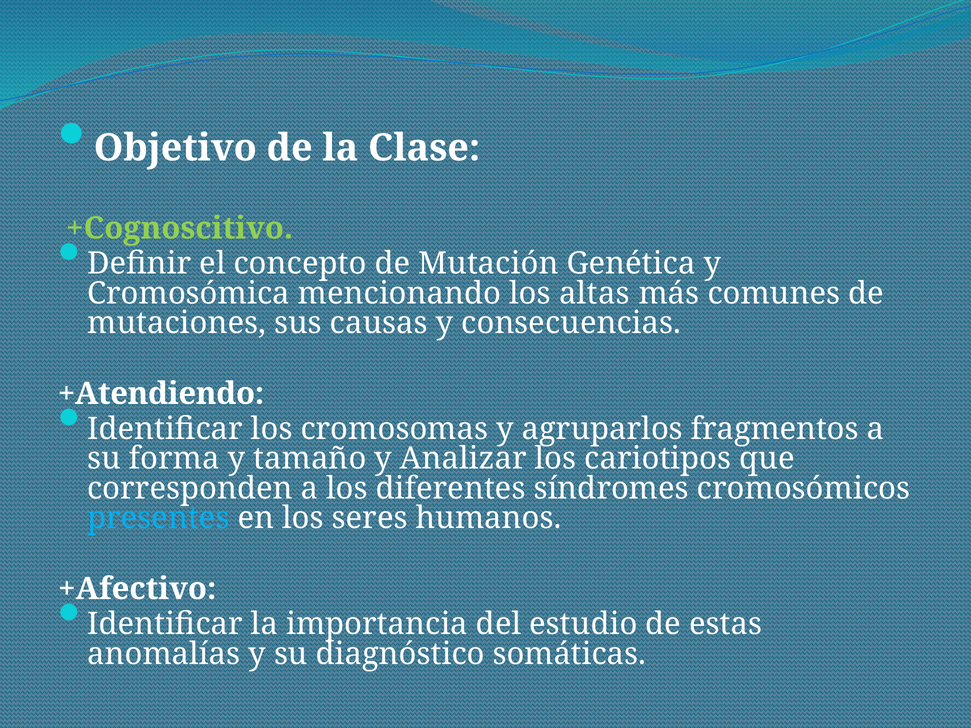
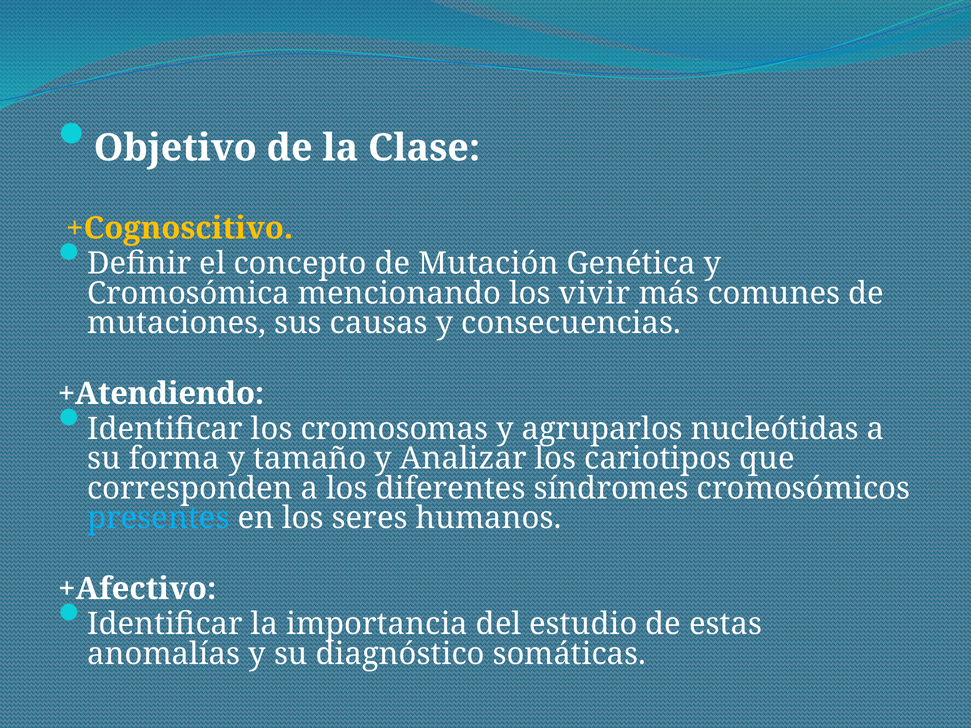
+Cognoscitivo colour: light green -> yellow (179, 228)
altas: altas -> vivir (595, 293)
fragmentos: fragmentos -> nucleótidas (775, 429)
